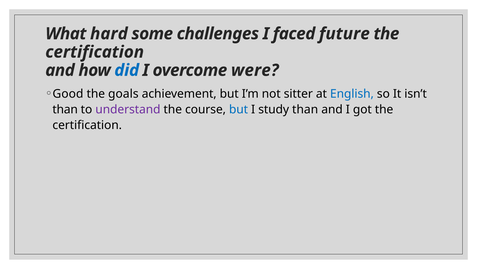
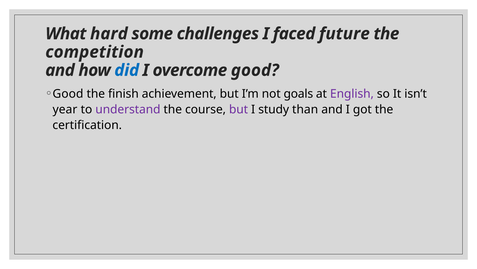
certification: certification -> competition (95, 52)
overcome were: were -> good (255, 70)
goals: goals -> finish (123, 93)
sitter: sitter -> goals (298, 93)
English colour: blue -> purple (352, 93)
than: than -> year (65, 109)
but colour: blue -> purple (239, 109)
